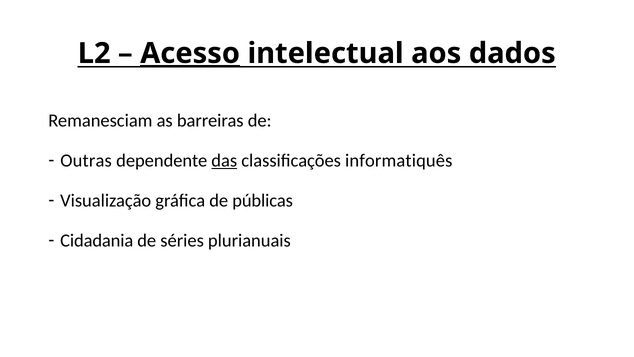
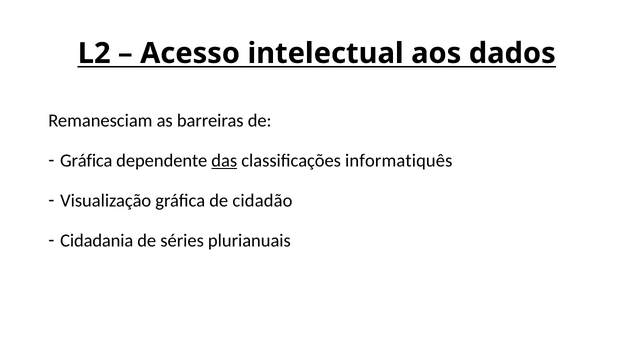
Acesso underline: present -> none (190, 53)
Outras: Outras -> Gráfica (86, 161)
públicas: públicas -> cidadão (262, 200)
